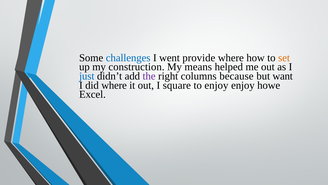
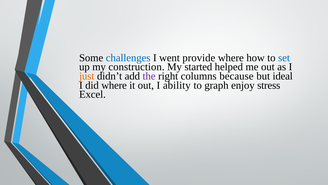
set colour: orange -> blue (284, 58)
means: means -> started (198, 67)
just colour: blue -> orange (87, 76)
want: want -> ideal (283, 76)
square: square -> ability (177, 85)
to enjoy: enjoy -> graph (216, 85)
howe: howe -> stress (269, 85)
